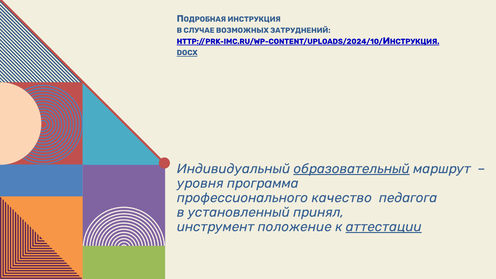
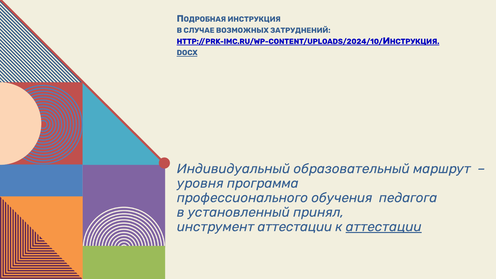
образовательный underline: present -> none (352, 169)
качество: качество -> обучения (342, 198)
инструмент положение: положение -> аттестации (295, 227)
